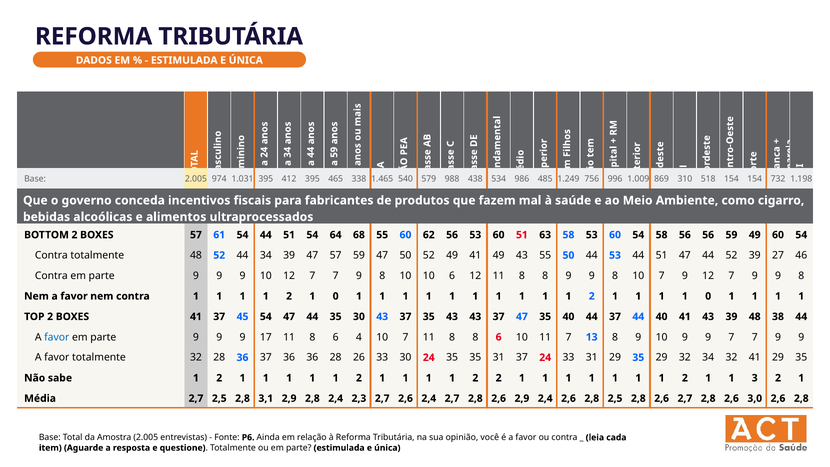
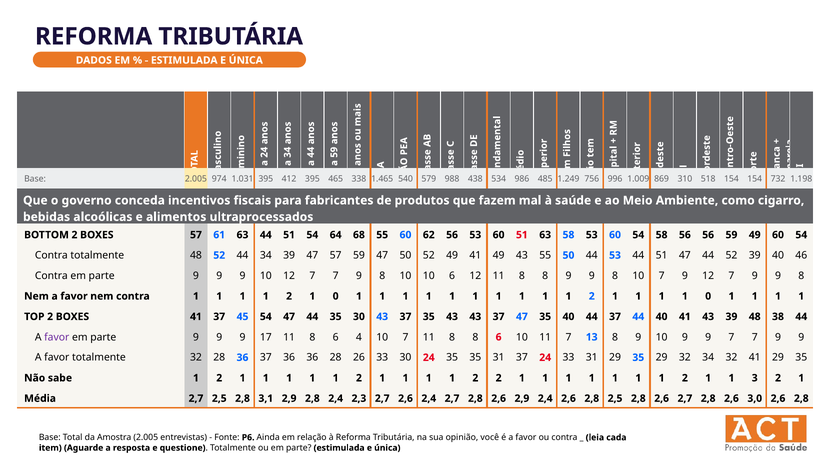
61 54: 54 -> 63 (243, 235)
39 27: 27 -> 40 (778, 255)
favor colour: blue -> purple (57, 337)
